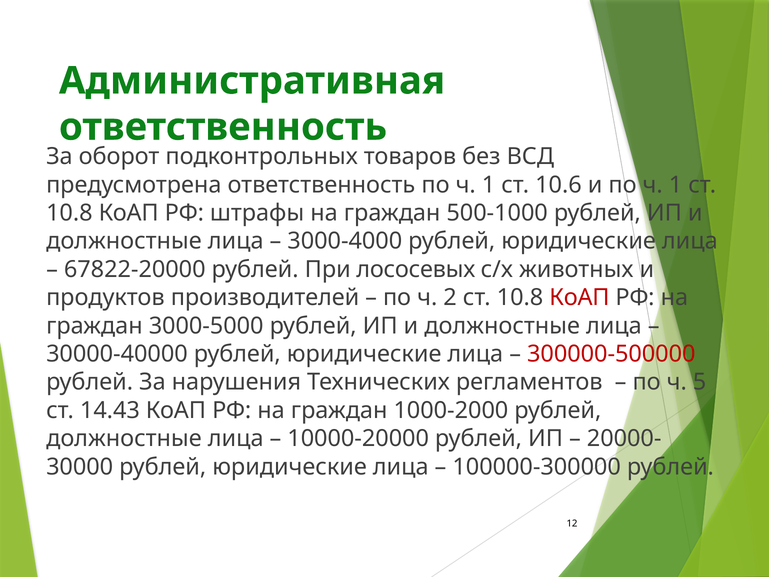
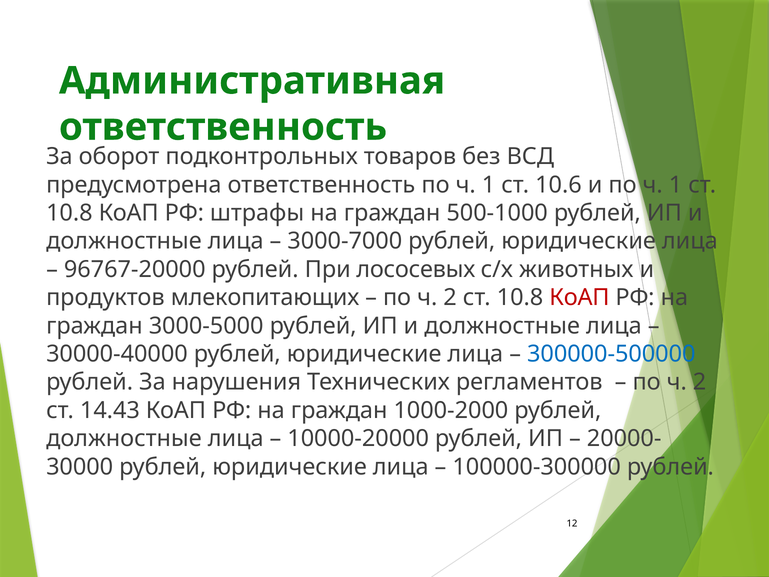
3000-4000: 3000-4000 -> 3000-7000 (345, 241)
67822-20000: 67822-20000 -> 96767-20000 (135, 269)
производителей: производителей -> млекопитающих (265, 297)
300000-500000 colour: red -> blue (611, 354)
5: 5 -> 2 (700, 382)
